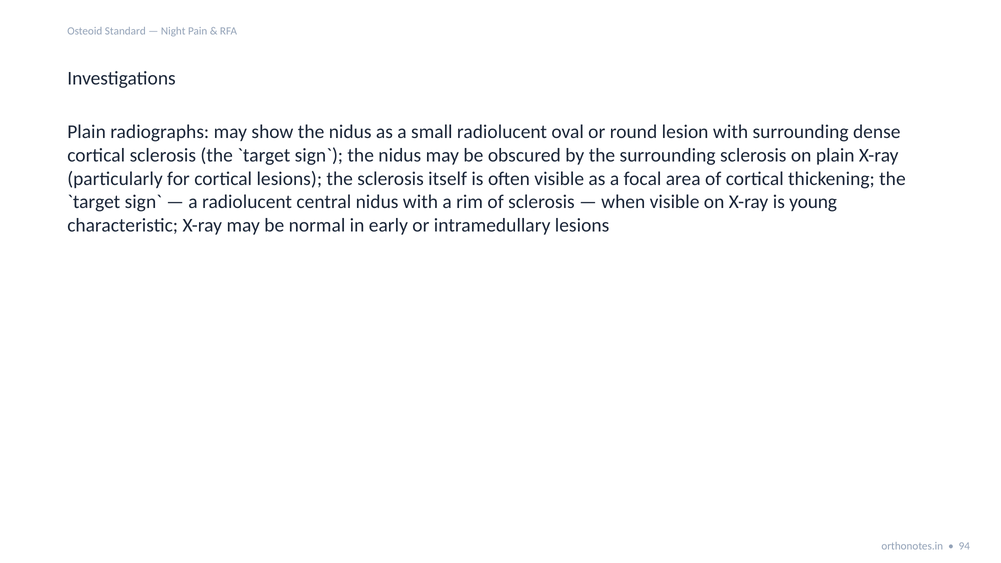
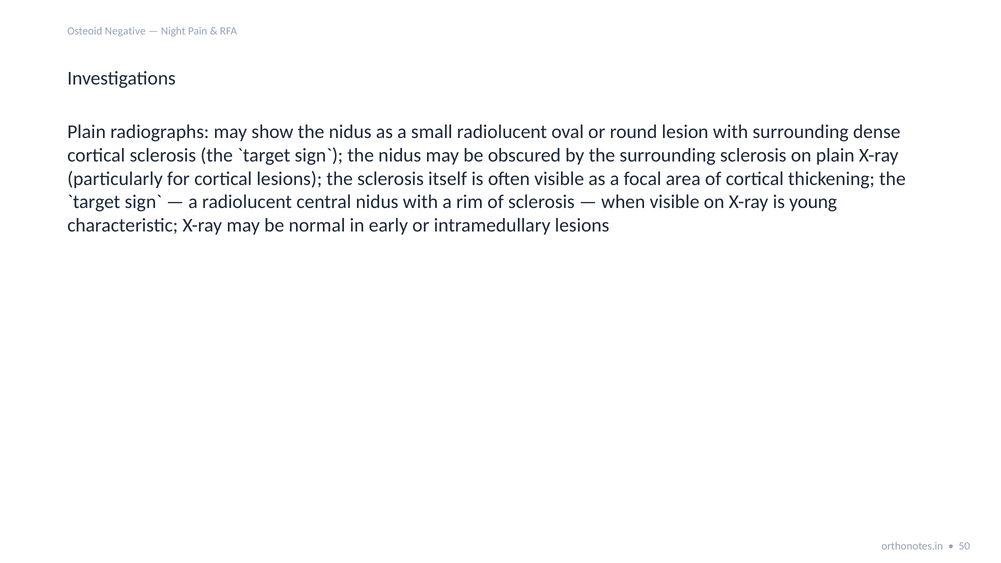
Standard: Standard -> Negative (125, 31)
94: 94 -> 50 (964, 546)
